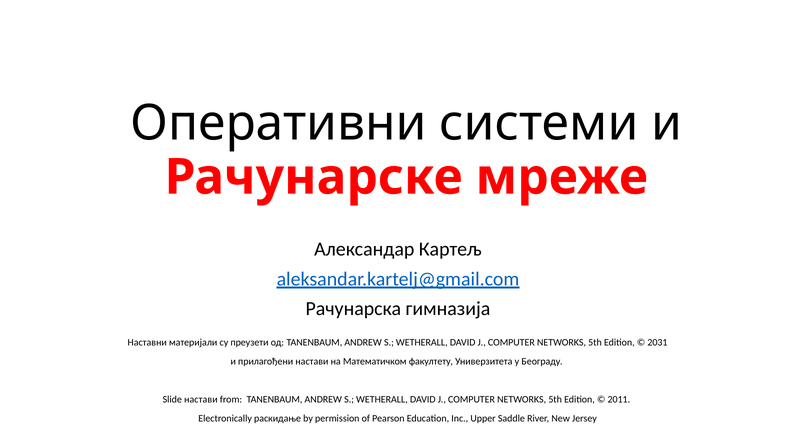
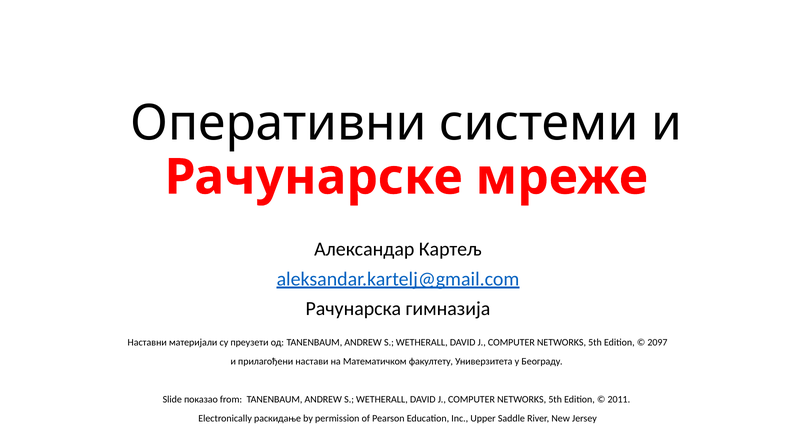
2031: 2031 -> 2097 (657, 342)
Slide настави: настави -> показао (201, 399)
